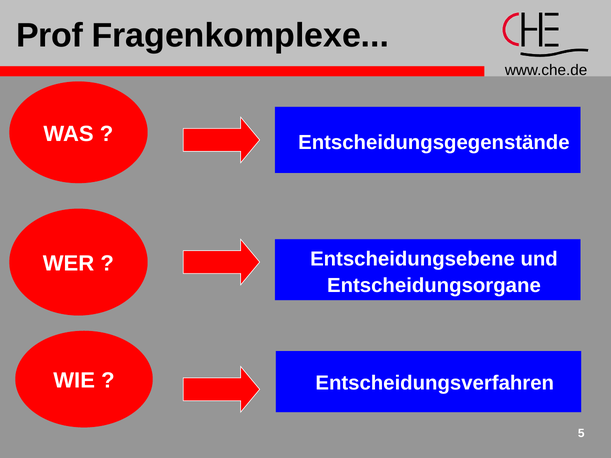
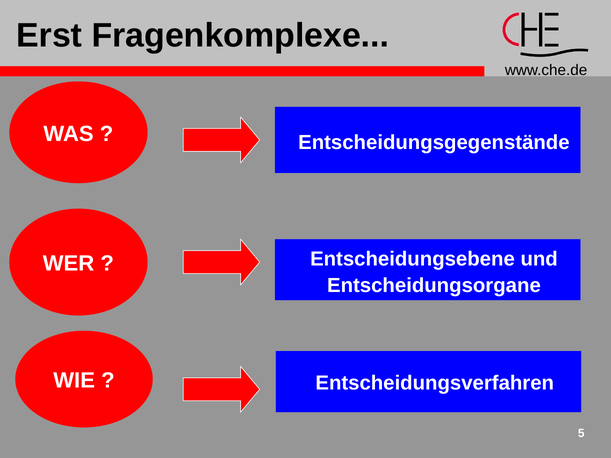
Prof: Prof -> Erst (49, 35)
